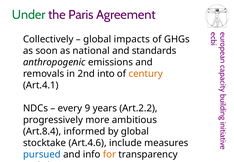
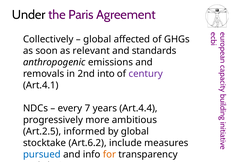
Under colour: green -> black (29, 15)
impacts: impacts -> affected (132, 39)
national: national -> relevant (91, 51)
century colour: orange -> purple (146, 74)
9: 9 -> 7 (87, 108)
Art.2.2: Art.2.2 -> Art.4.4 (138, 108)
Art.8.4: Art.8.4 -> Art.2.5 (42, 131)
Art.4.6: Art.4.6 -> Art.6.2 (88, 143)
